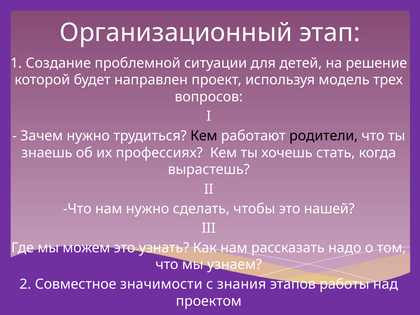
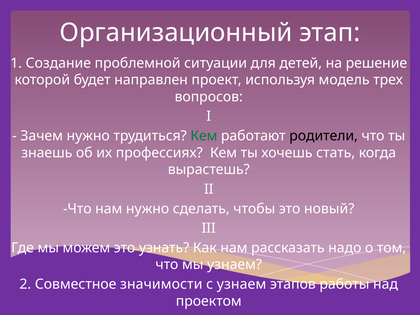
Кем colour: black -> green (204, 136)
нашей: нашей -> новый (329, 209)
с знания: знания -> узнаем (242, 284)
